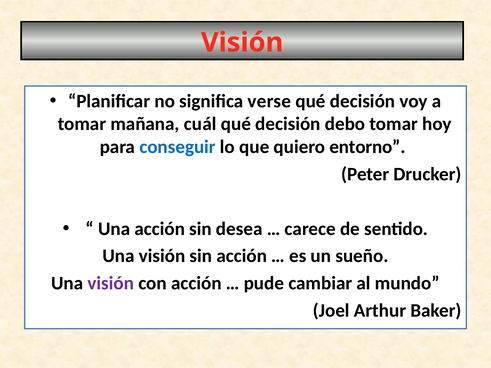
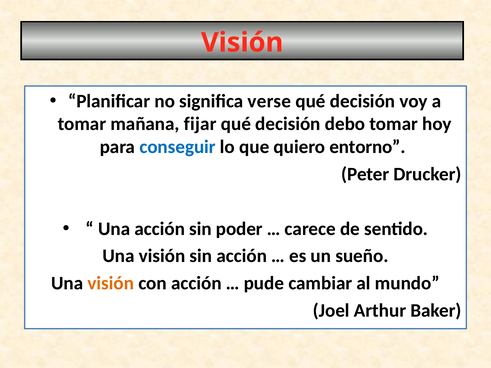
cuál: cuál -> fijar (200, 124)
desea: desea -> poder (239, 229)
visión colour: purple -> orange (111, 284)
